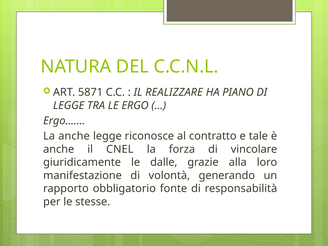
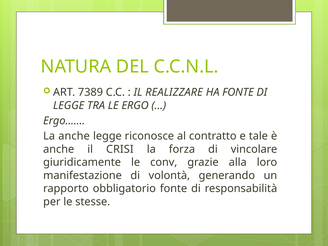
5871: 5871 -> 7389 (90, 92)
HA PIANO: PIANO -> FONTE (238, 92)
CNEL: CNEL -> CRISI (120, 149)
dalle: dalle -> conv (164, 162)
